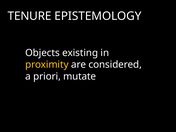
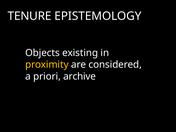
mutate: mutate -> archive (80, 76)
